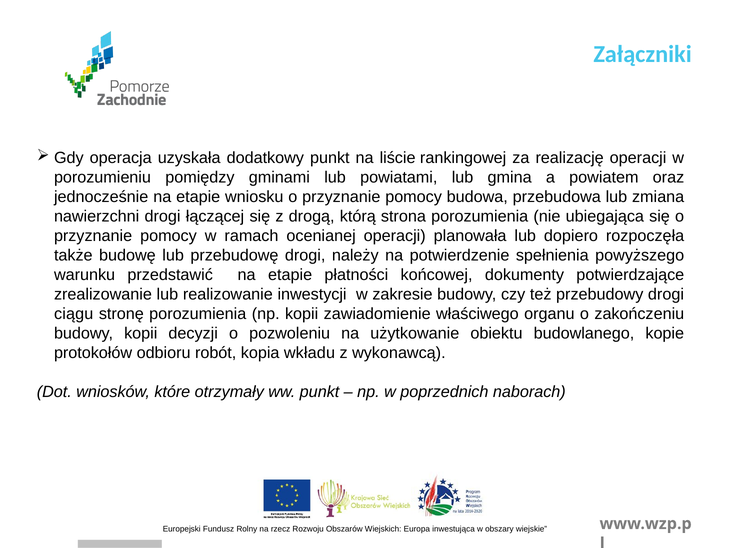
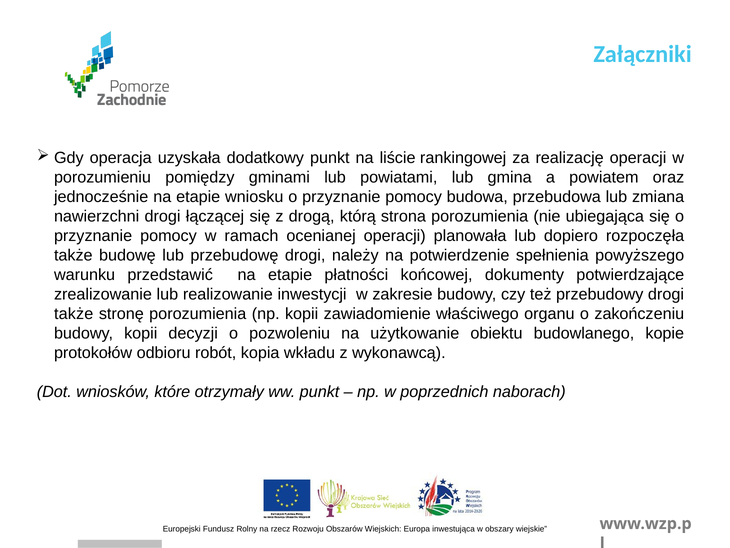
ciągu: ciągu -> także (74, 314)
